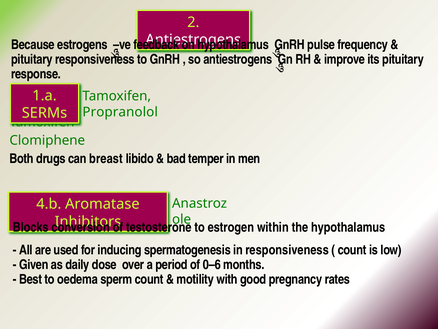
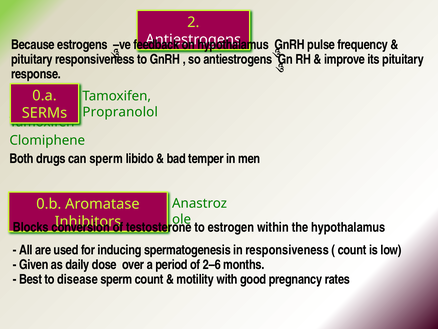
1.a: 1.a -> 0.a (45, 95)
can breast: breast -> sperm (106, 158)
4.b: 4.b -> 0.b (49, 204)
0–6: 0–6 -> 2–6 (212, 264)
oedema: oedema -> disease (77, 279)
